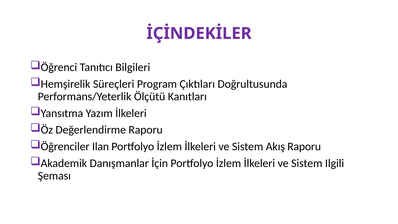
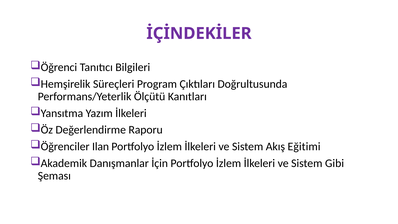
Akış Raporu: Raporu -> Eğitimi (304, 146)
Ilgili: Ilgili -> Gibi (335, 163)
